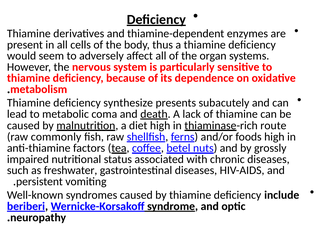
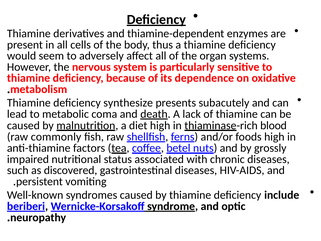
route: route -> blood (273, 125)
freshwater: freshwater -> discovered (71, 170)
